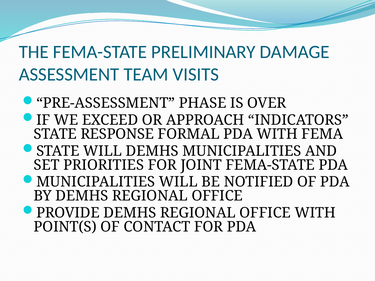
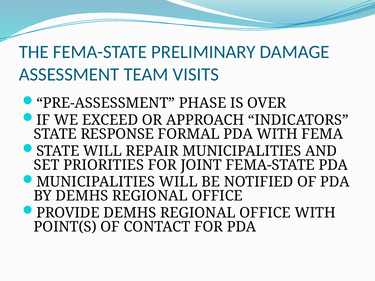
WILL DEMHS: DEMHS -> REPAIR (152, 151)
